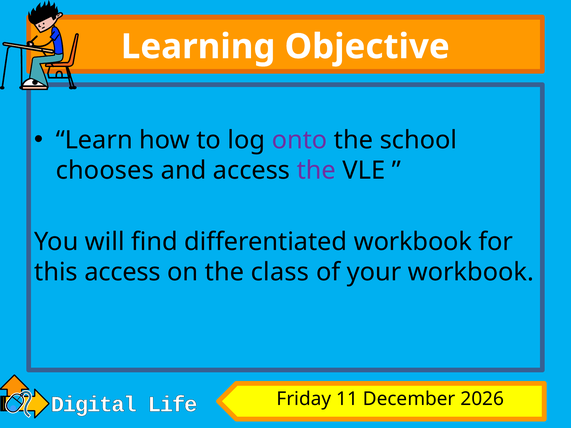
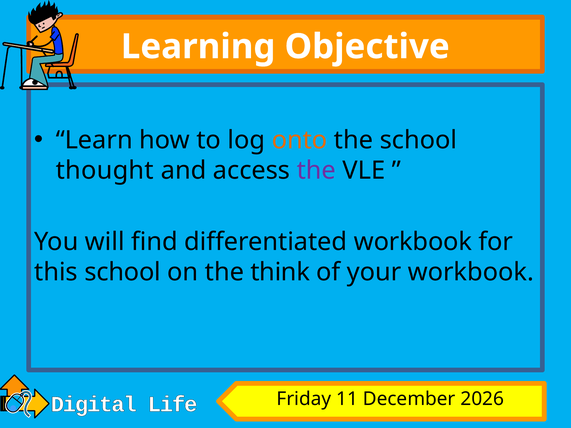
onto colour: purple -> orange (300, 140)
chooses: chooses -> thought (105, 171)
this access: access -> school (123, 272)
class: class -> think (280, 272)
